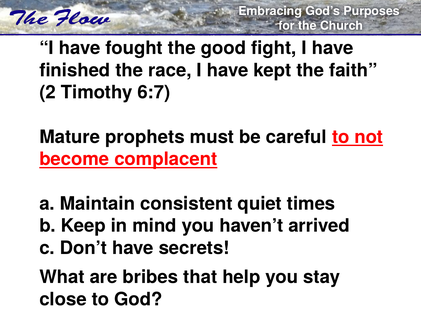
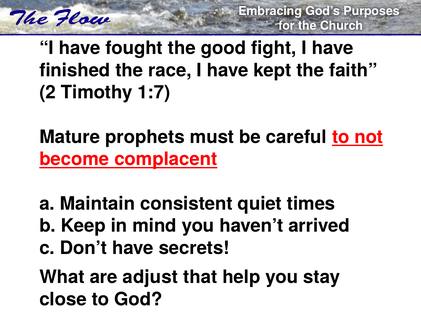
6:7: 6:7 -> 1:7 (154, 92)
bribes: bribes -> adjust (150, 277)
